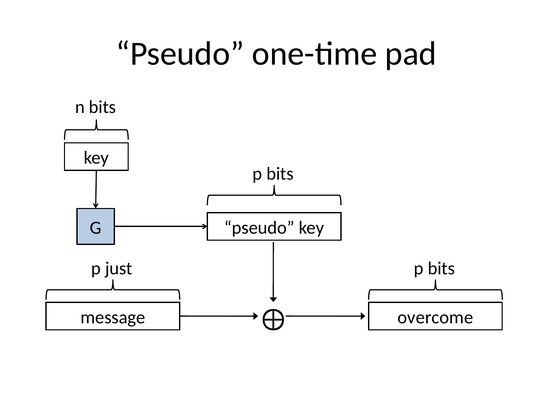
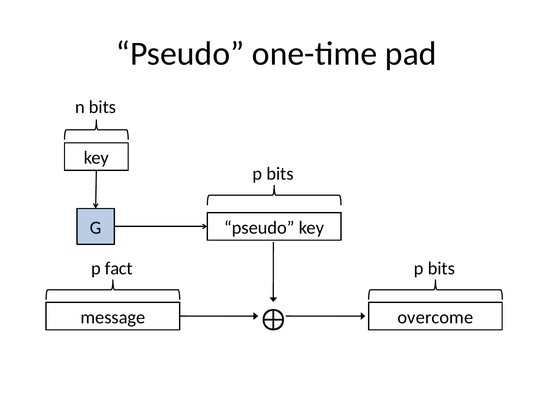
just: just -> fact (119, 268)
